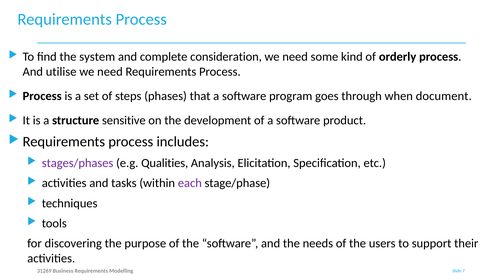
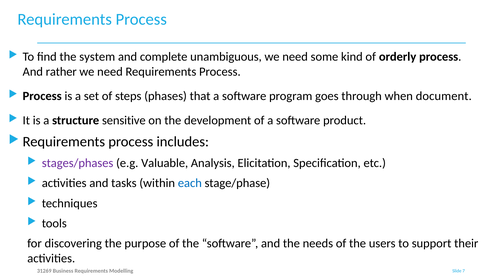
consideration: consideration -> unambiguous (226, 57)
utilise: utilise -> rather (61, 72)
Qualities: Qualities -> Valuable (165, 163)
each colour: purple -> blue (190, 184)
